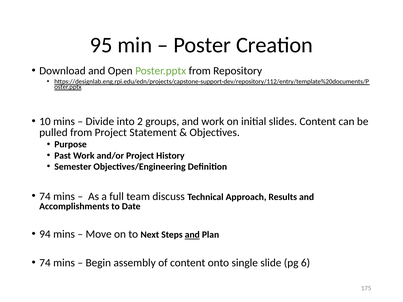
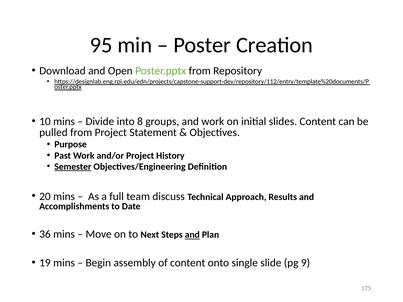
2: 2 -> 8 (140, 122)
Semester underline: none -> present (73, 167)
74: 74 -> 20 (45, 196)
94: 94 -> 36 (45, 234)
74: 74 -> 19 (45, 263)
6: 6 -> 9 (306, 263)
